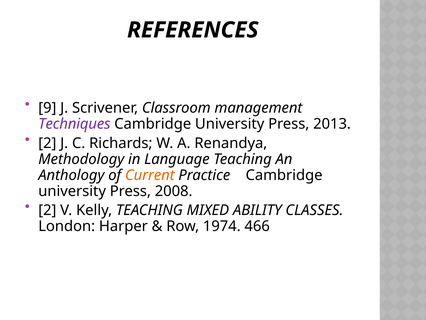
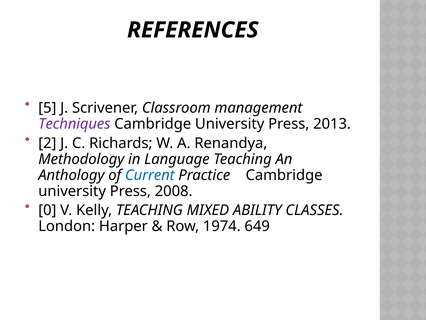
9: 9 -> 5 (47, 108)
Current colour: orange -> blue (150, 175)
2: 2 -> 0 (47, 210)
466: 466 -> 649 (257, 226)
